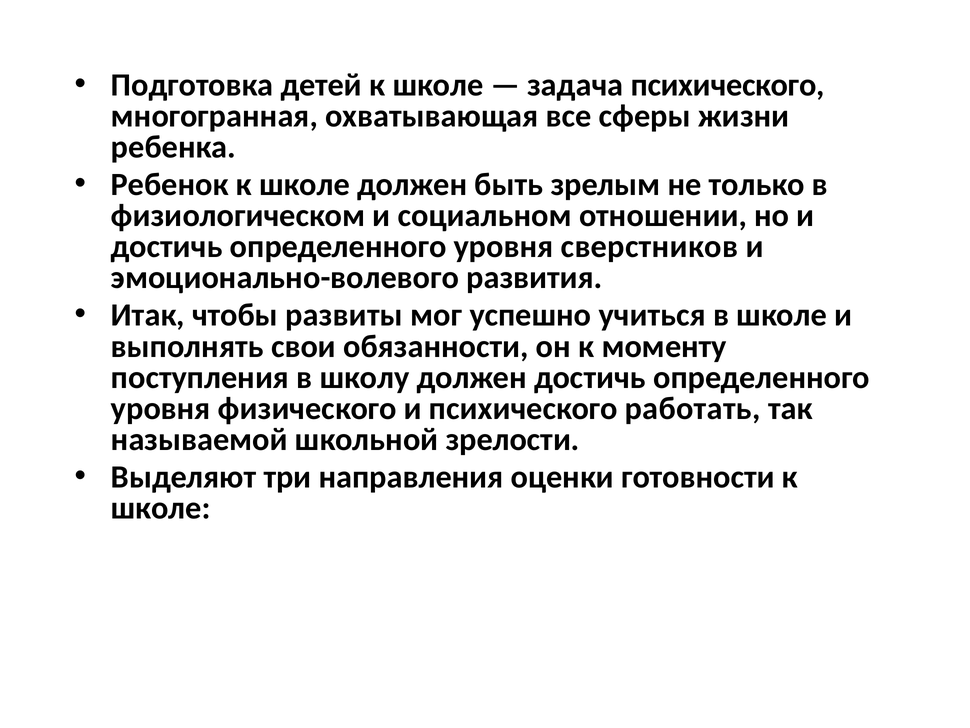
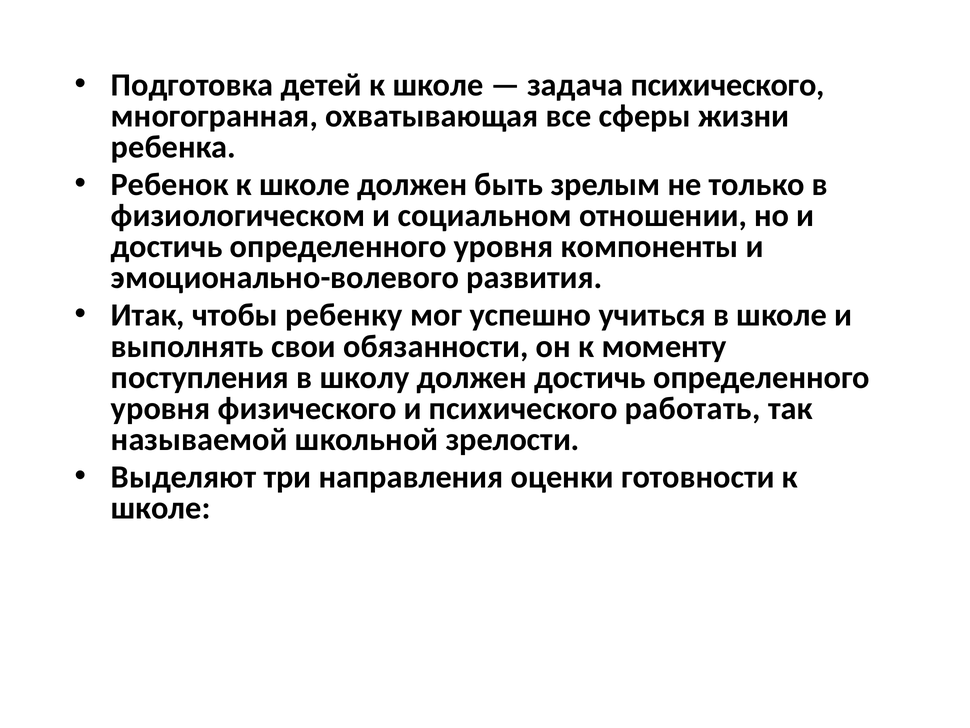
сверстников: сверстников -> компоненты (650, 247)
развиты: развиты -> ребенку (344, 315)
